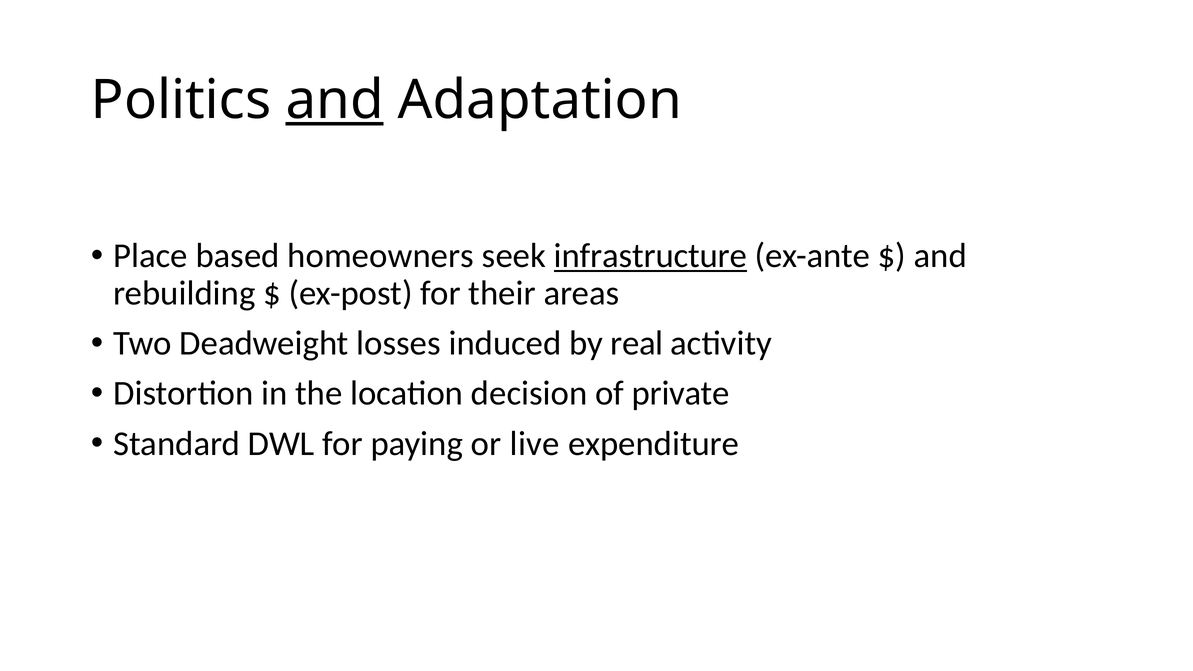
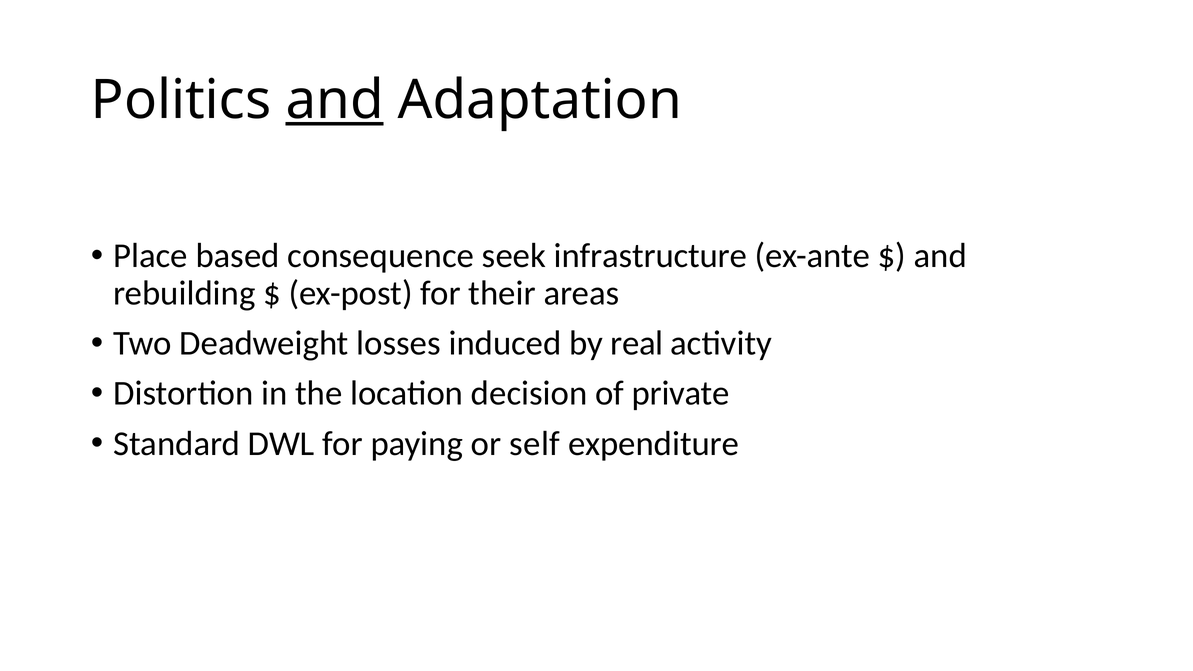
homeowners: homeowners -> consequence (381, 256)
infrastructure underline: present -> none (651, 256)
live: live -> self (535, 444)
